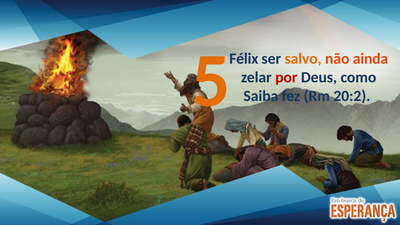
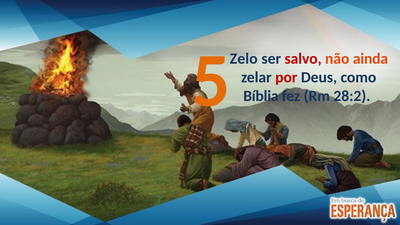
Félix: Félix -> Zelo (244, 59)
salvo colour: orange -> red (303, 59)
Saiba: Saiba -> Bíblia (261, 96)
20:2: 20:2 -> 28:2 (352, 96)
